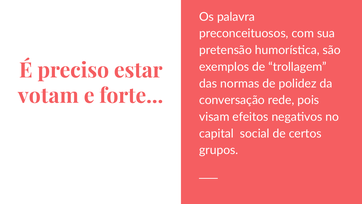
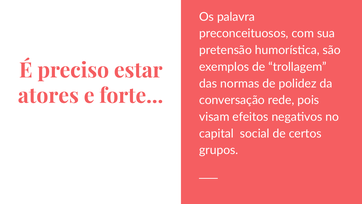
votam: votam -> atores (48, 96)
